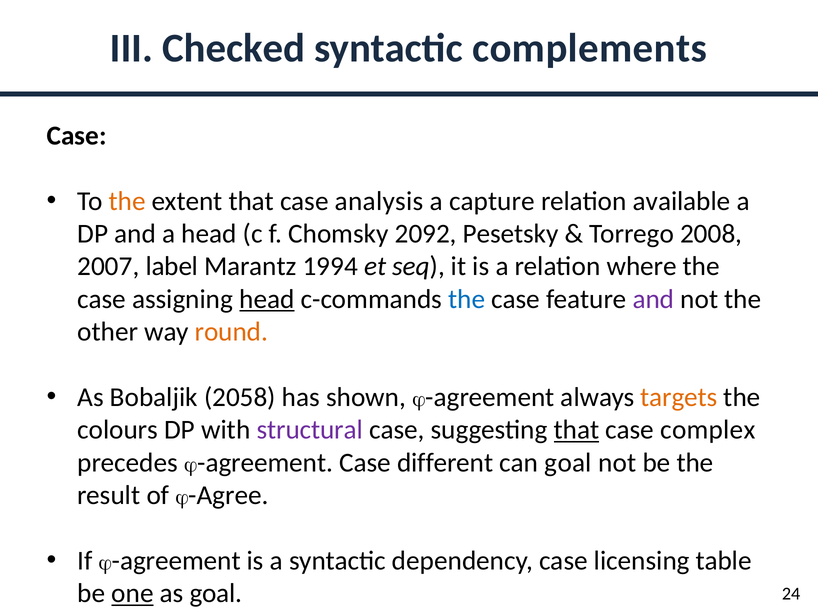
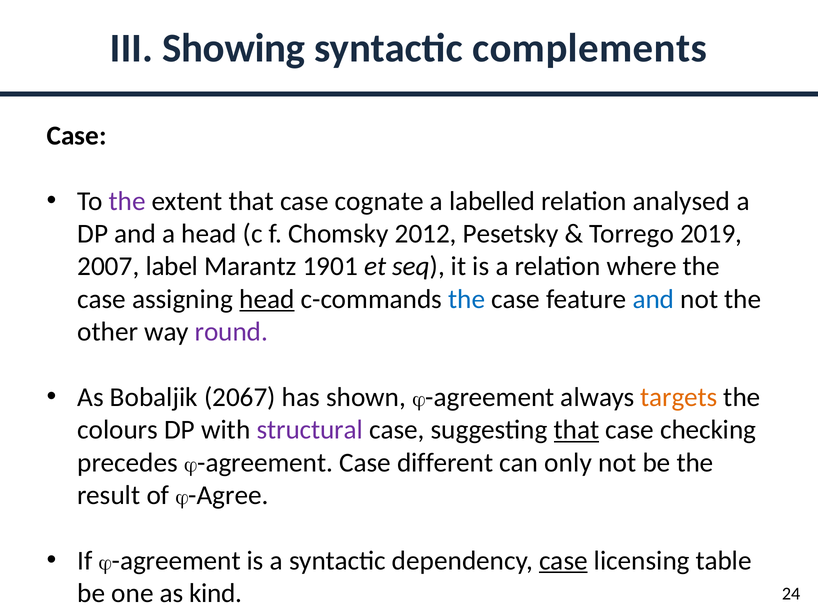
Checked: Checked -> Showing (234, 48)
the colour: orange -> purple (127, 201)
analysis: analysis -> cognate (379, 201)
capture: capture -> labelled (492, 201)
available: available -> analysed (682, 201)
2092: 2092 -> 2012 (426, 234)
2008: 2008 -> 2019 (711, 234)
1994: 1994 -> 1901 (330, 267)
and colour: purple -> blue (653, 299)
round colour: orange -> purple (231, 332)
2058: 2058 -> 2067 (240, 398)
complex: complex -> checking (708, 430)
can goal: goal -> only (568, 463)
case underline: none -> present (563, 561)
one underline: present -> none (132, 594)
as goal: goal -> kind (216, 594)
